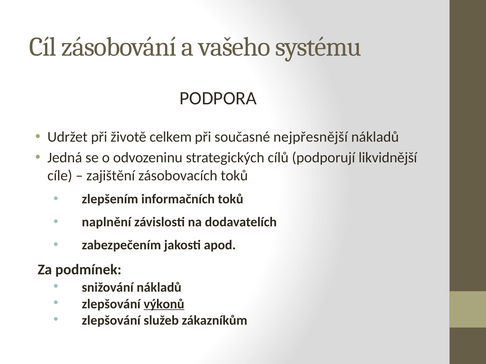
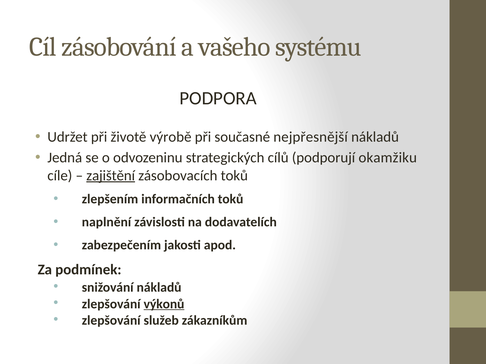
celkem: celkem -> výrobě (171, 137)
likvidnější: likvidnější -> okamžiku (388, 158)
zajištění underline: none -> present (111, 176)
